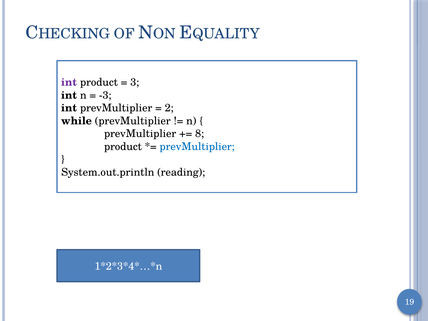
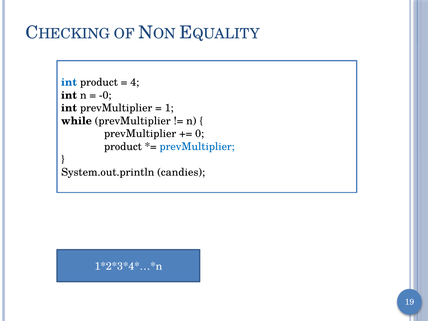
int colour: purple -> blue (69, 82)
3: 3 -> 4 (135, 82)
-3: -3 -> -0 (105, 95)
2: 2 -> 1 (169, 108)
8: 8 -> 0 (200, 134)
reading: reading -> candies (181, 172)
